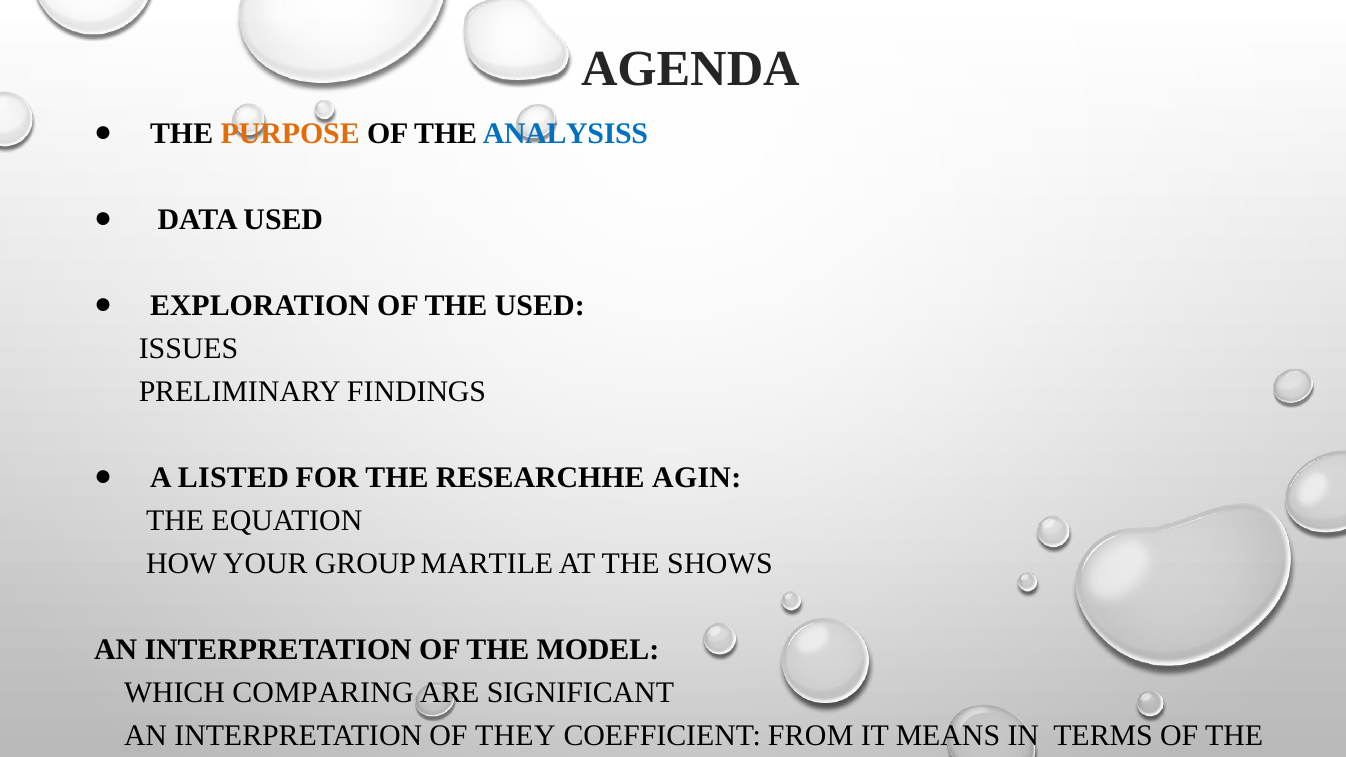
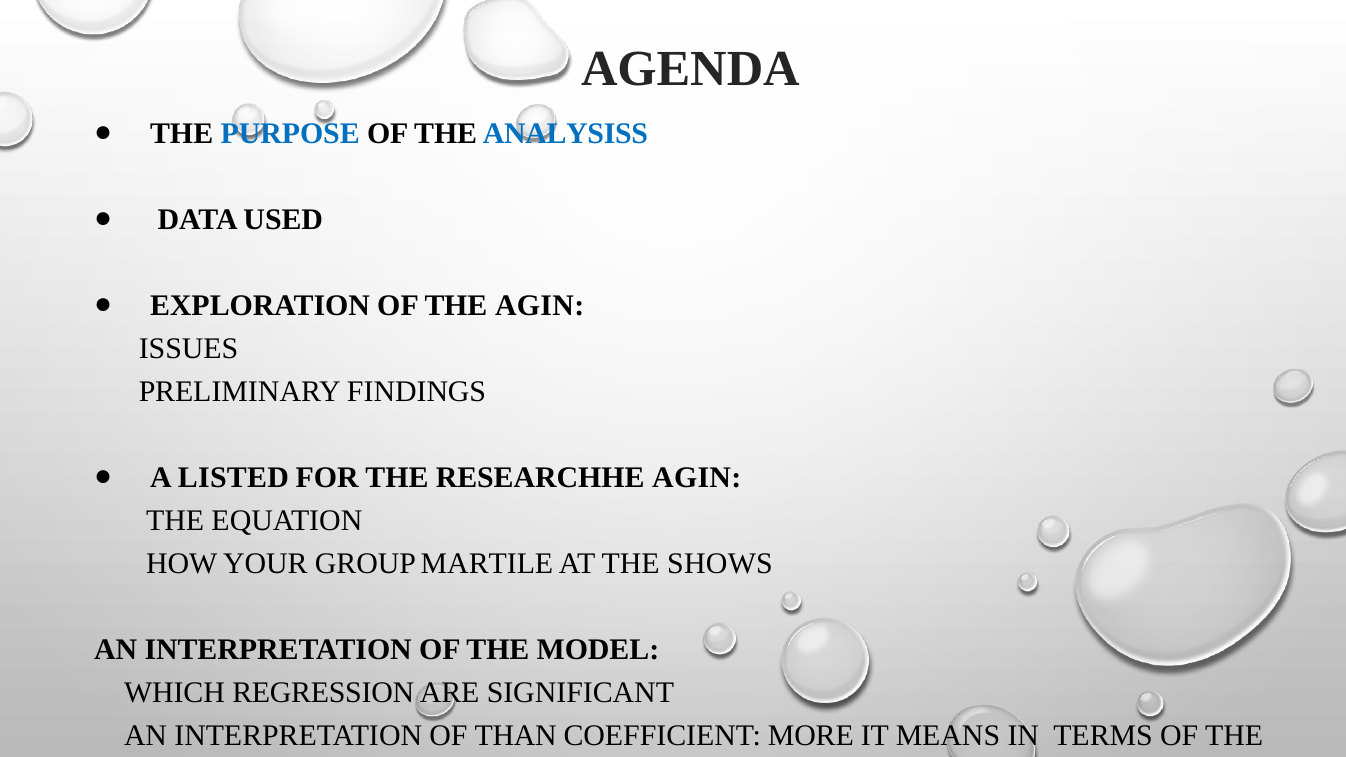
PURPOSE colour: orange -> blue (290, 134)
THE USED: USED -> AGIN (540, 306)
COMPARING: COMPARING -> REGRESSION (323, 693)
THEY: THEY -> THAN (516, 736)
FROM: FROM -> MORE (811, 736)
